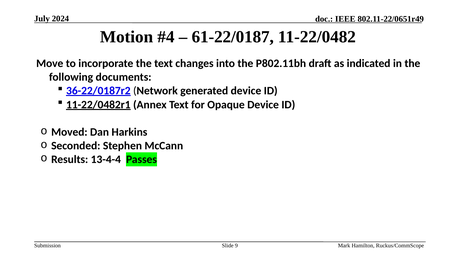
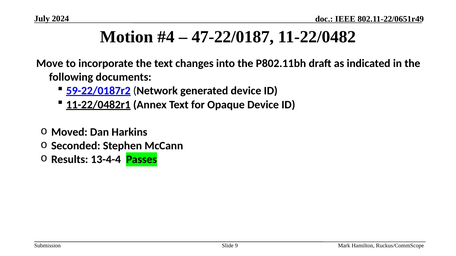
61-22/0187: 61-22/0187 -> 47-22/0187 (233, 37)
36-22/0187r2: 36-22/0187r2 -> 59-22/0187r2 (98, 91)
